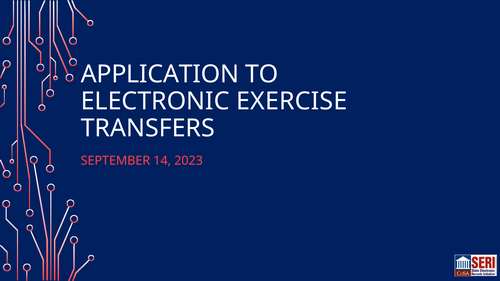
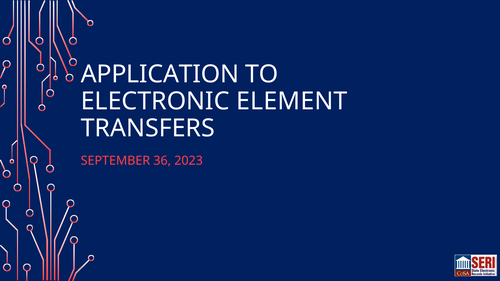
EXERCISE: EXERCISE -> ELEMENT (292, 101)
14: 14 -> 36 (162, 161)
